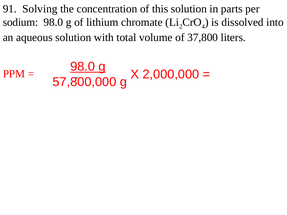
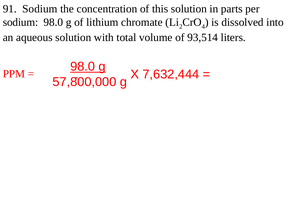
91 Solving: Solving -> Sodium (40, 9)
37,800: 37,800 -> 93,514 (203, 38)
2,000,000: 2,000,000 -> 7,632,444 (171, 74)
